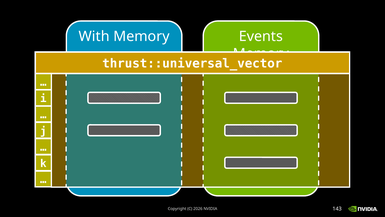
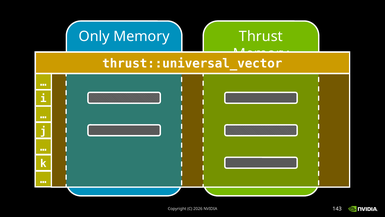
With: With -> Only (94, 36)
Events: Events -> Thrust (261, 36)
